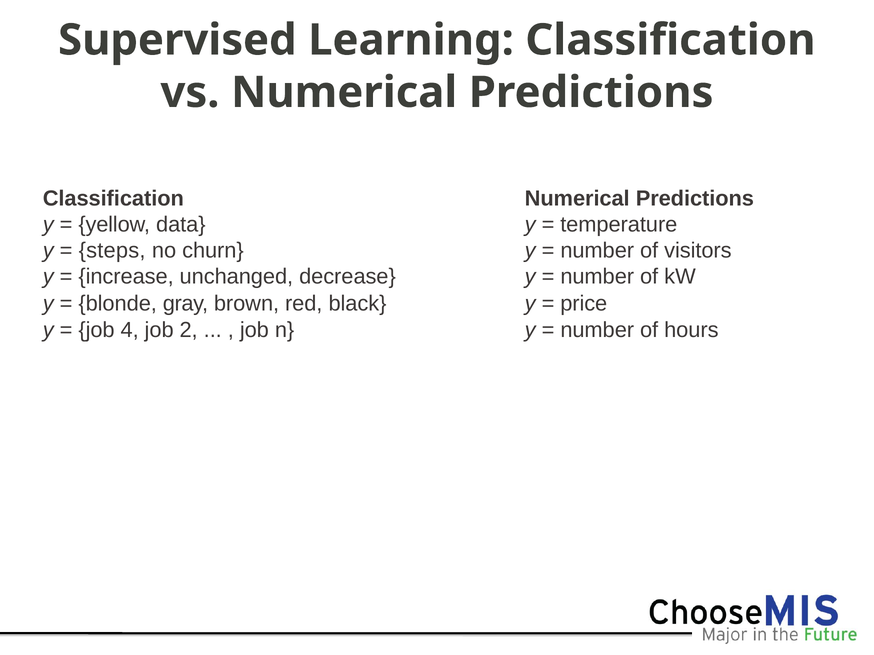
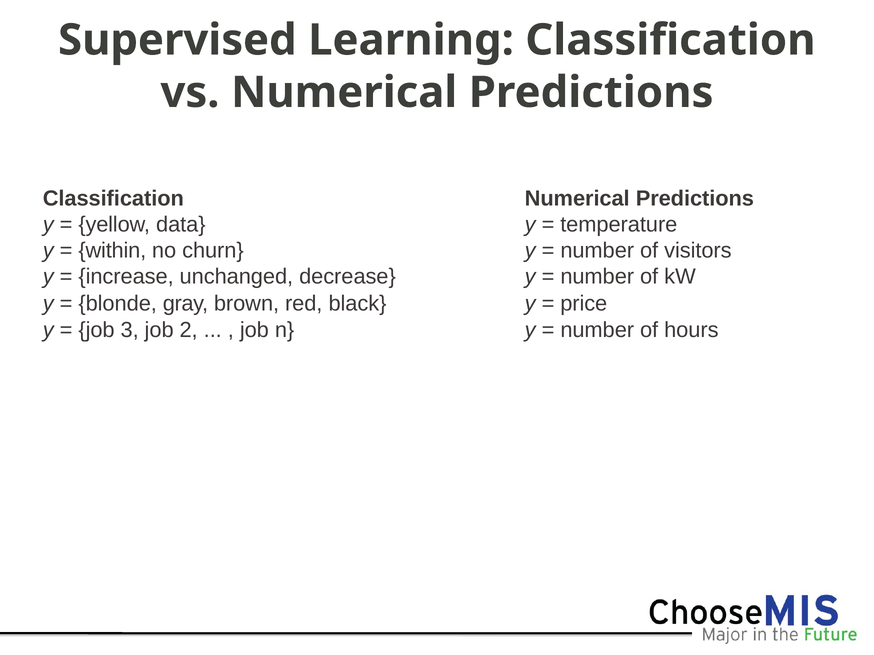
steps: steps -> within (112, 251)
4: 4 -> 3 (130, 330)
